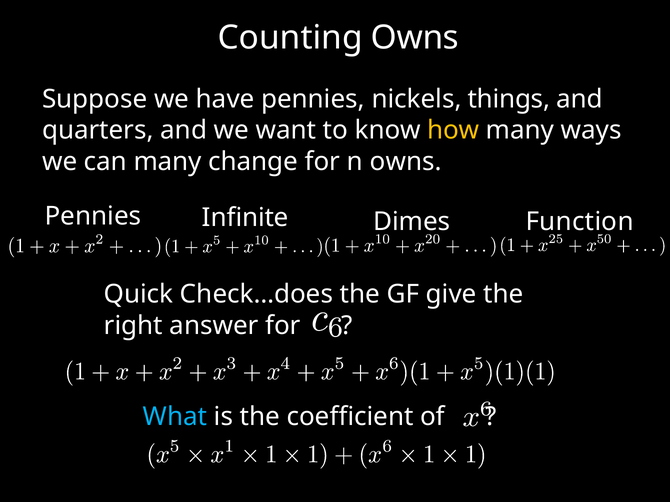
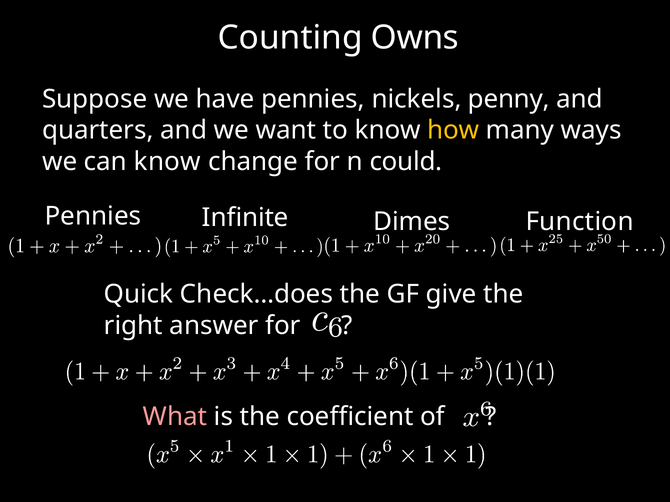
things: things -> penny (509, 99)
can many: many -> know (167, 162)
n owns: owns -> could (406, 162)
What colour: light blue -> pink (175, 417)
